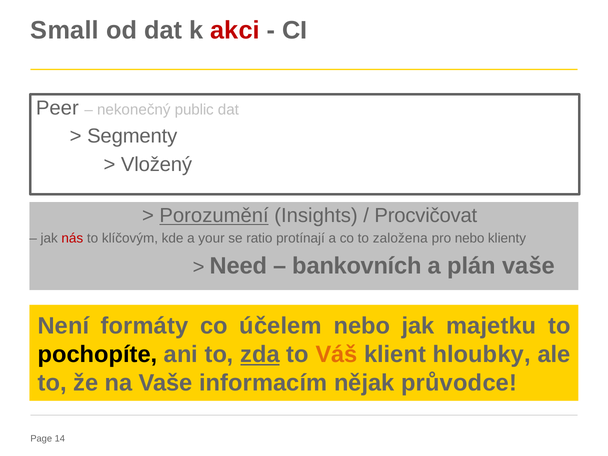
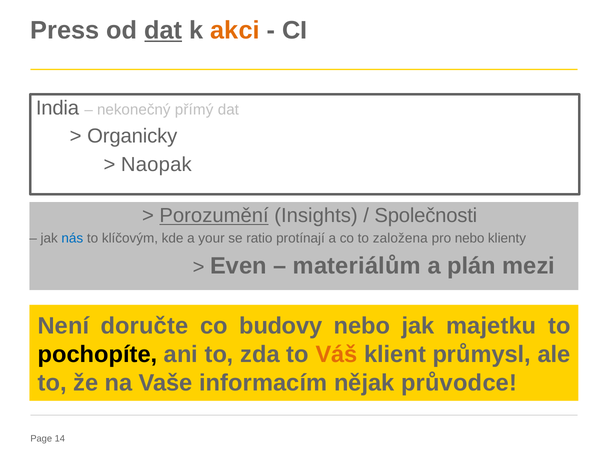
Small: Small -> Press (65, 31)
dat underline: none -> present (163, 31)
akci colour: red -> orange (235, 31)
Peer: Peer -> India (57, 108)
public: public -> přímý (194, 110)
Segmenty: Segmenty -> Organicky (132, 136)
Vložený: Vložený -> Naopak (156, 165)
Procvičovat: Procvičovat -> Společnosti (426, 216)
nás colour: red -> blue (72, 238)
Need: Need -> Even (238, 266)
bankovních: bankovních -> materiálům (357, 266)
plán vaše: vaše -> mezi (529, 266)
formáty: formáty -> doručte (145, 326)
účelem: účelem -> budovy (281, 326)
zda underline: present -> none (260, 354)
hloubky: hloubky -> průmysl (482, 354)
